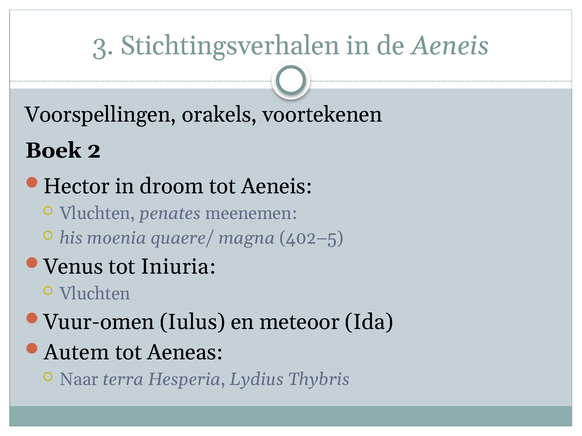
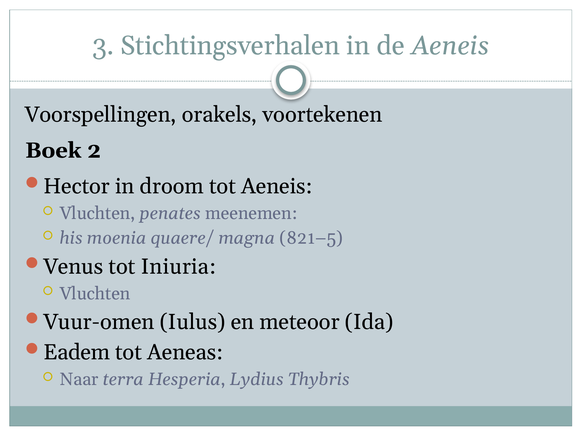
402–5: 402–5 -> 821–5 (311, 238)
Autem: Autem -> Eadem (77, 353)
